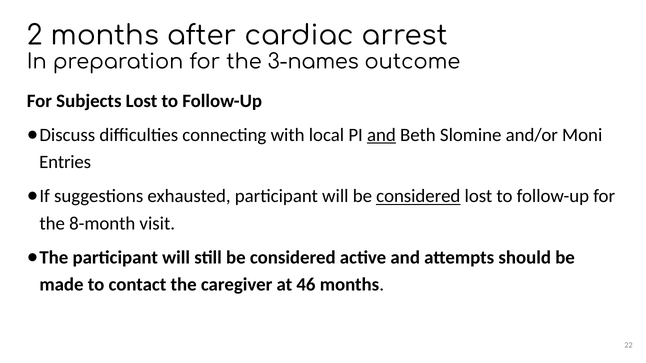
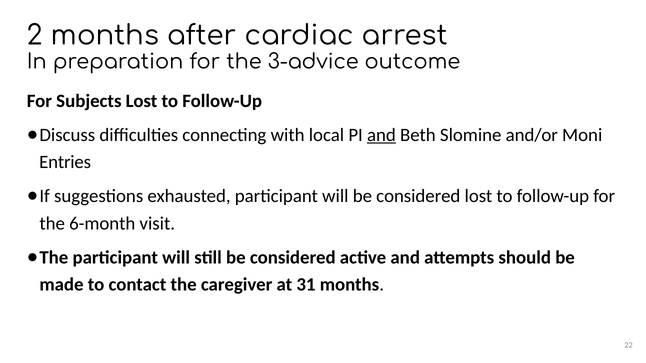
3-names: 3-names -> 3-advice (313, 62)
considered underline: present -> none (418, 196)
8-month: 8-month -> 6-month (102, 224)
46: 46 -> 31 (306, 285)
